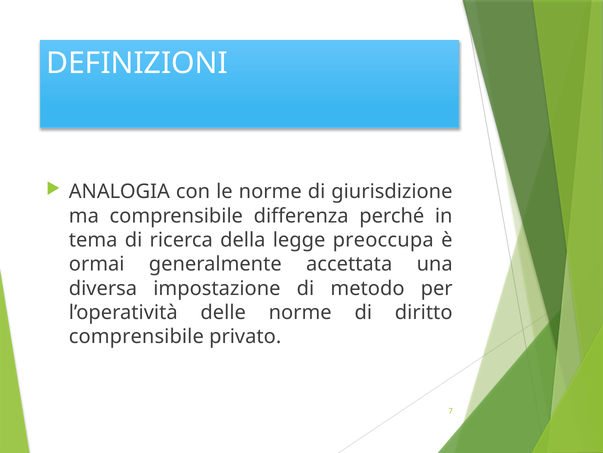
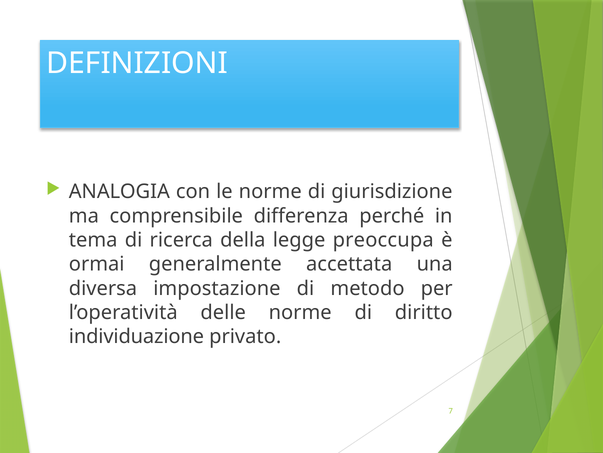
comprensibile: comprensibile -> individuazione (136, 336)
